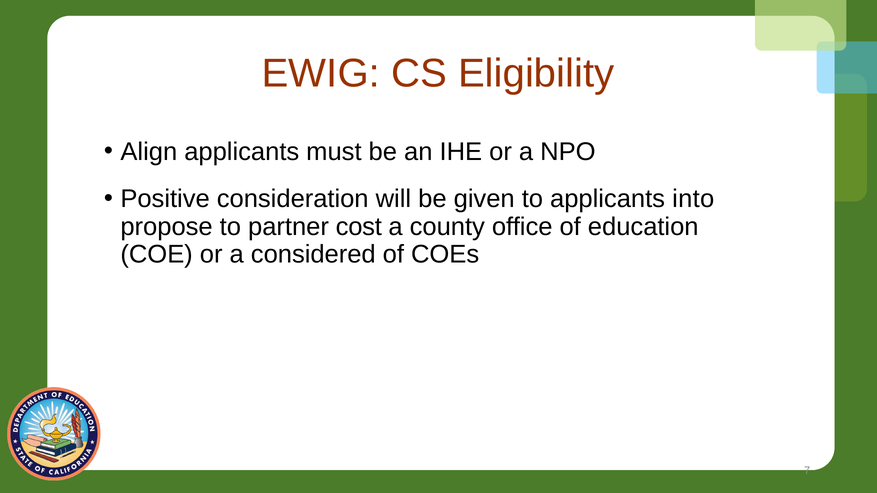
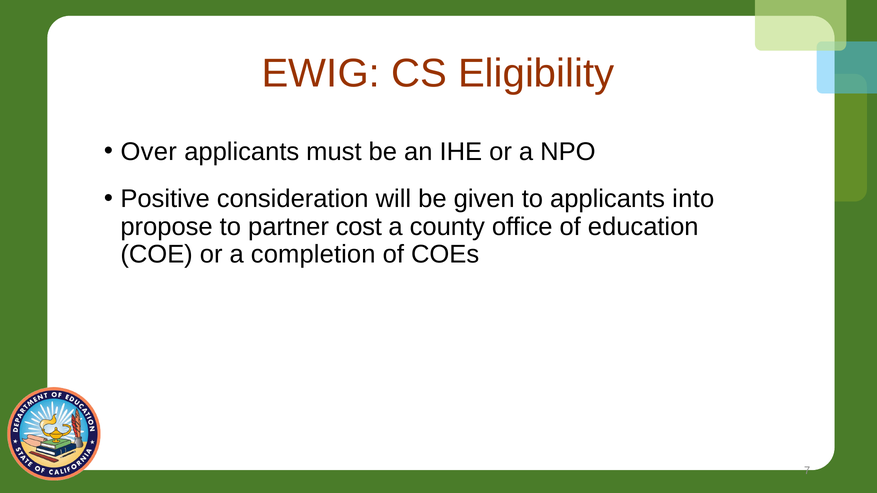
Align: Align -> Over (149, 152)
considered: considered -> completion (313, 254)
